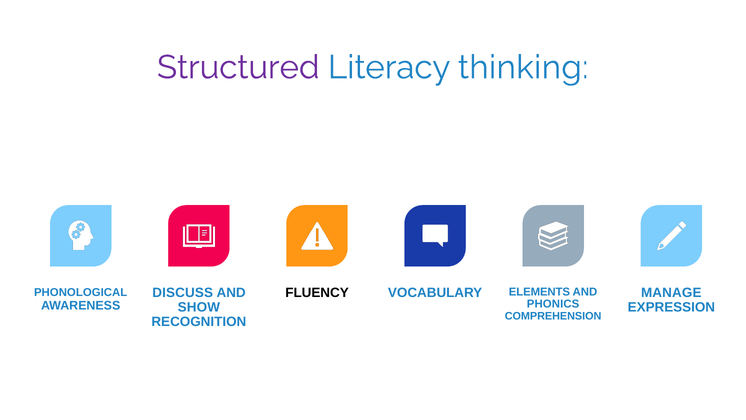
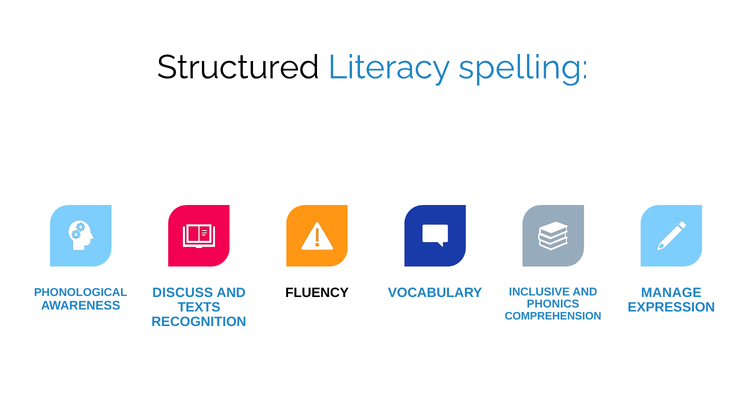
Structured colour: purple -> black (238, 67)
thinking: thinking -> spelling (523, 67)
ELEMENTS: ELEMENTS -> INCLUSIVE (539, 292)
SHOW: SHOW -> TEXTS (199, 307)
